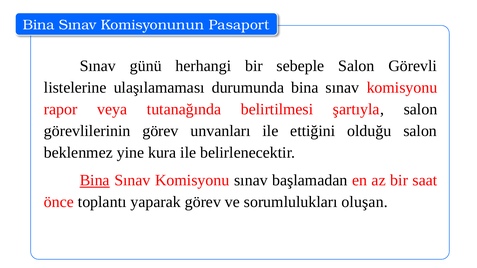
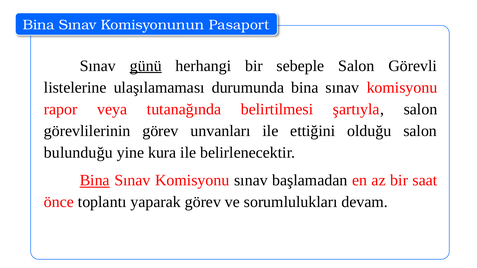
günü underline: none -> present (146, 66)
beklenmez: beklenmez -> bulunduğu (78, 153)
oluşan: oluşan -> devam (365, 202)
